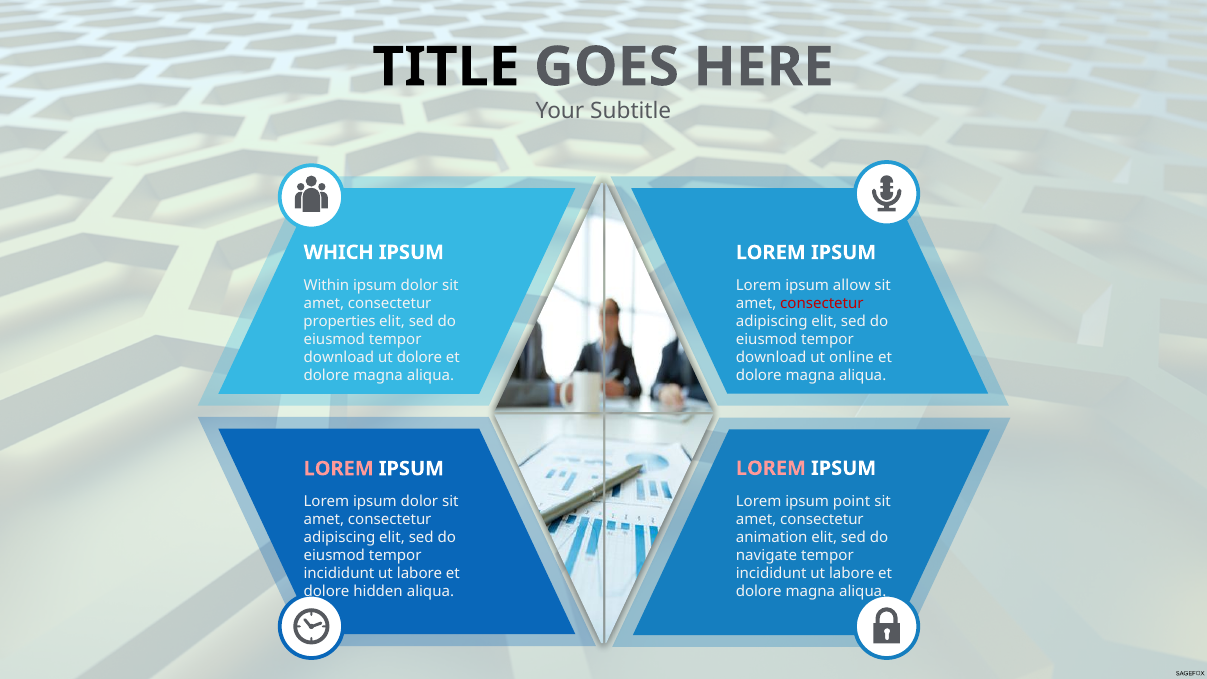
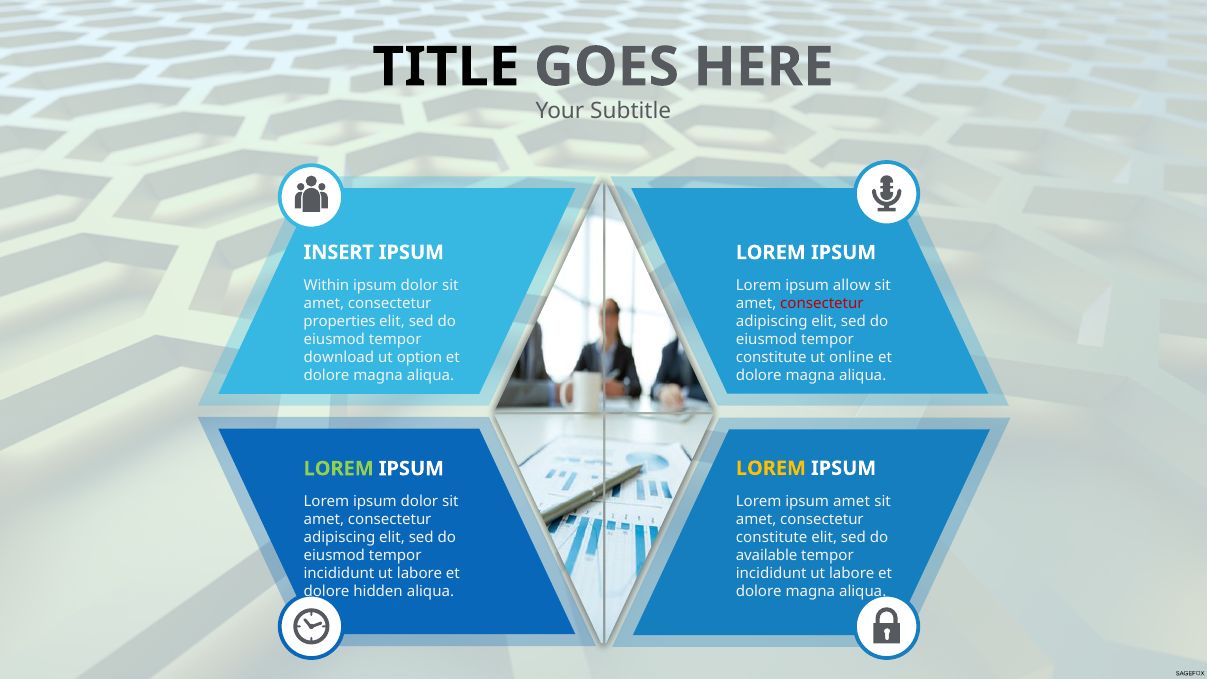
WHICH: WHICH -> INSERT (339, 252)
ut dolore: dolore -> option (420, 358)
download: download -> constitute (771, 358)
LOREM colour: pink -> yellow (771, 468)
LOREM colour: pink -> light green (339, 469)
ipsum point: point -> amet (852, 501)
animation: animation -> constitute (772, 537)
navigate: navigate -> available (767, 555)
